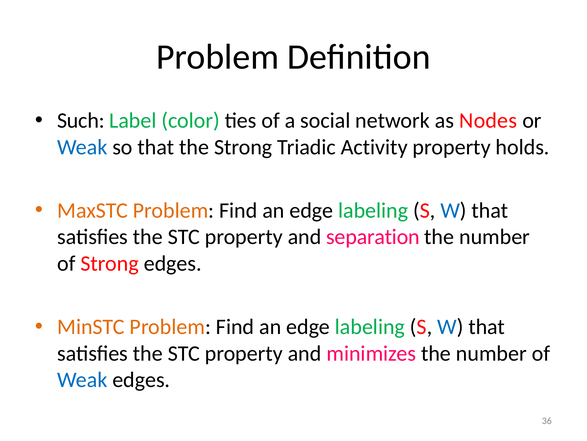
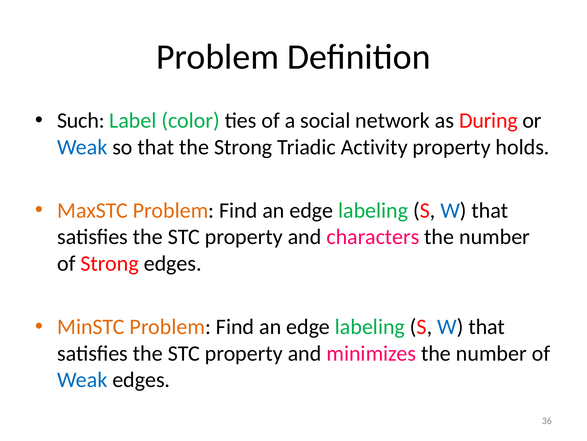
Nodes: Nodes -> During (488, 120)
separation: separation -> characters (373, 237)
